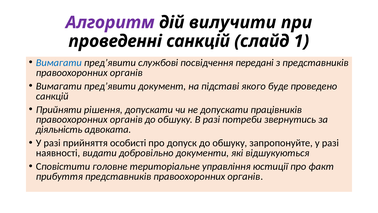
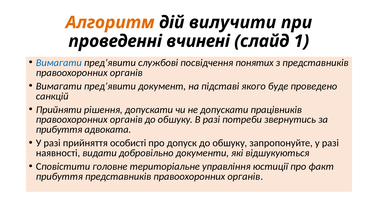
Алгоритм colour: purple -> orange (110, 22)
проведенні санкцій: санкцій -> вчинені (198, 41)
передані: передані -> понятих (255, 63)
діяльність: діяльність -> прибуття (59, 129)
